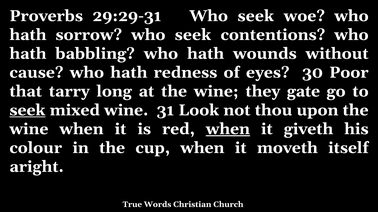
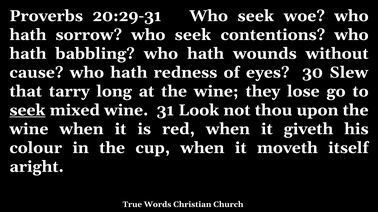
29:29-31: 29:29-31 -> 20:29-31 (127, 16)
Poor: Poor -> Slew (349, 73)
gate: gate -> lose (303, 92)
when underline: present -> none (228, 129)
